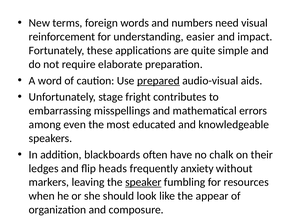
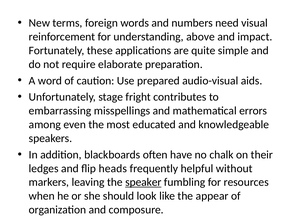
easier: easier -> above (201, 37)
prepared underline: present -> none (158, 81)
anxiety: anxiety -> helpful (197, 169)
